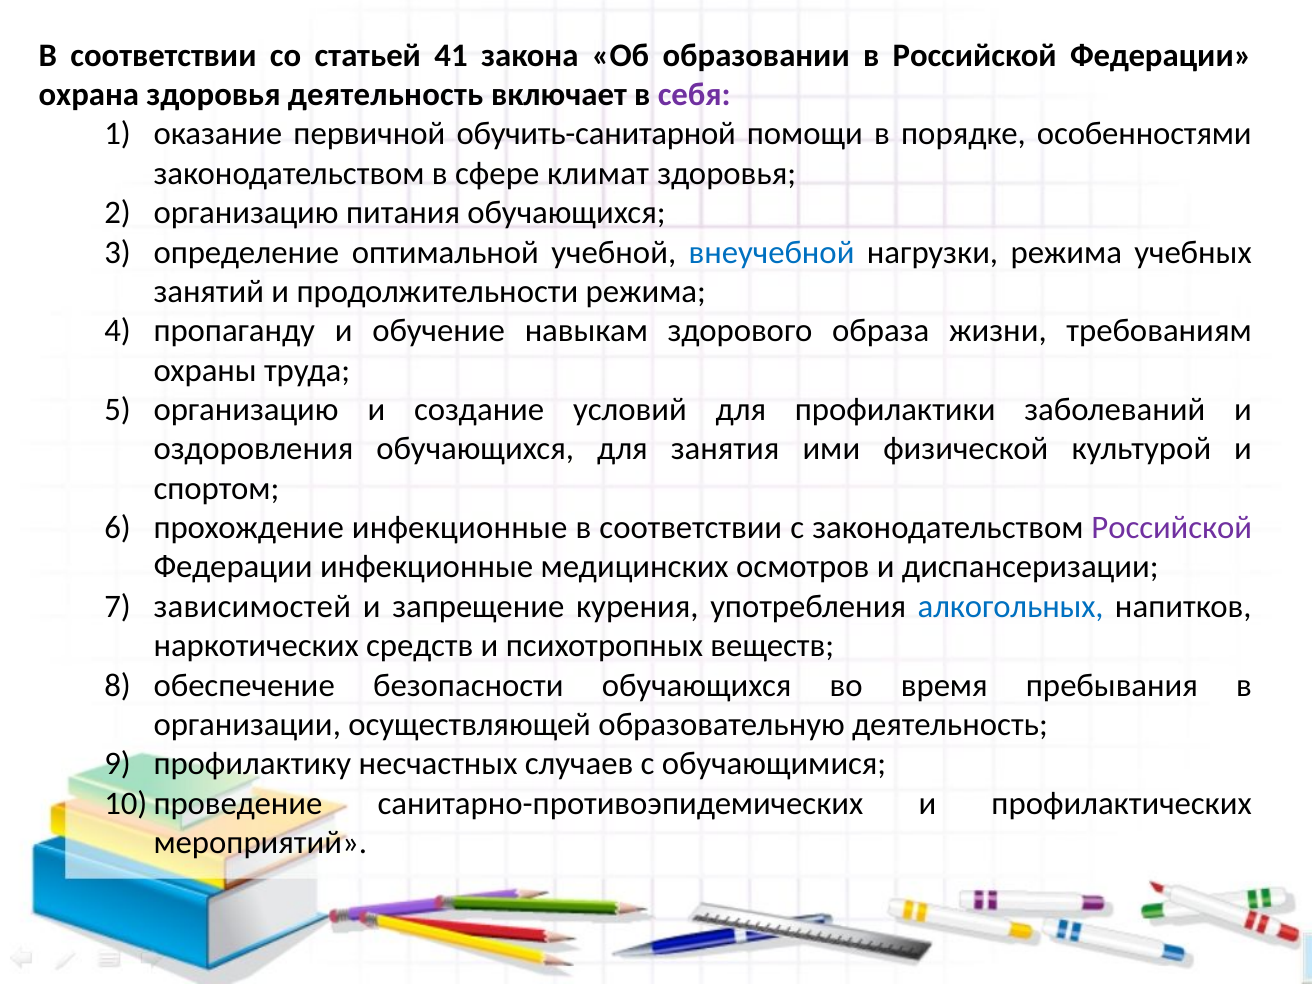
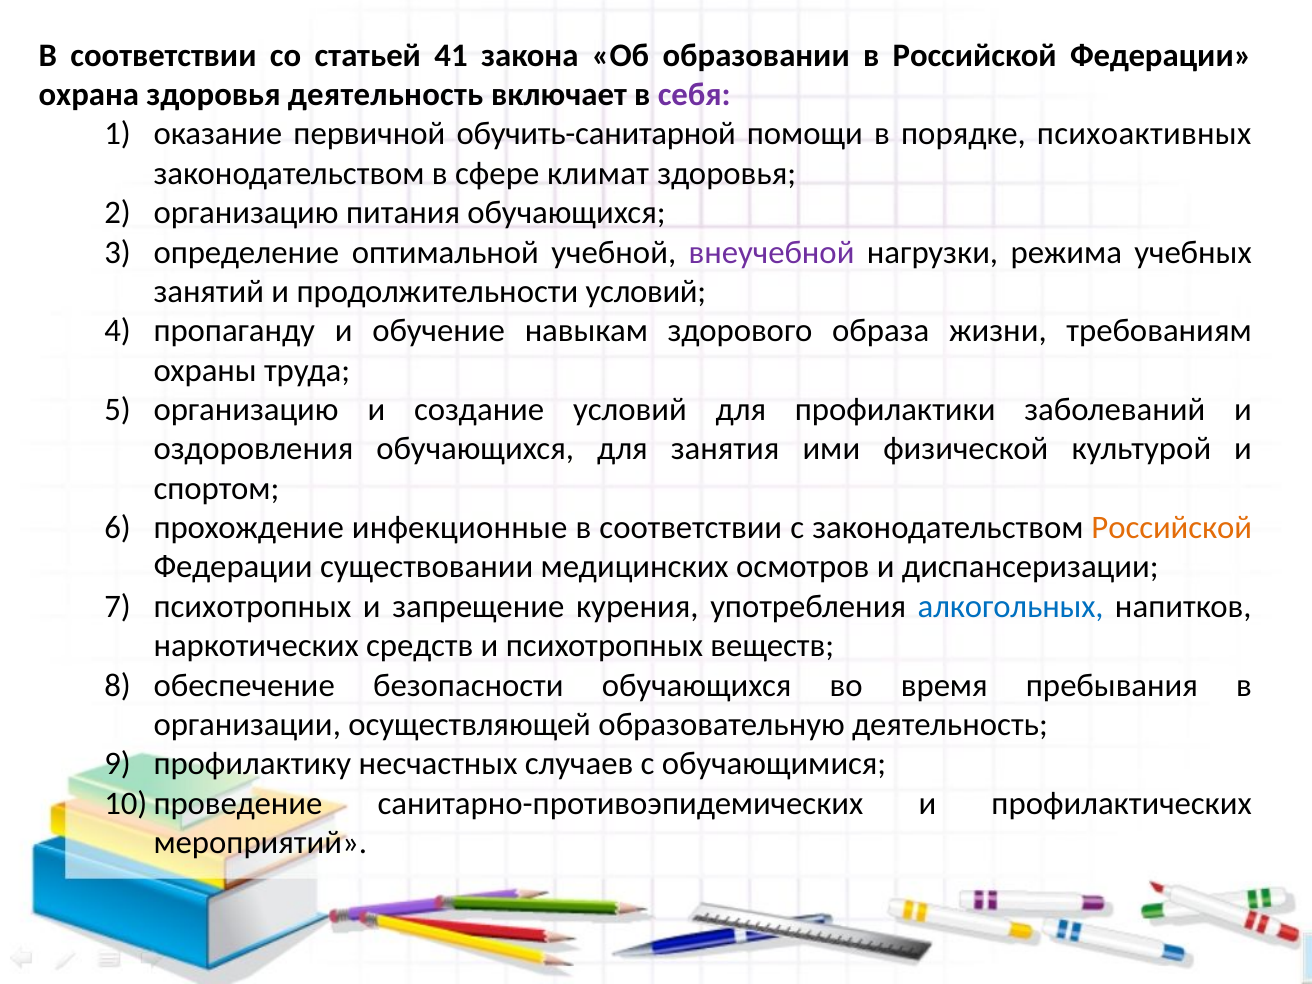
особенностями: особенностями -> психоактивных (1144, 134)
внеучебной colour: blue -> purple (772, 252)
продолжительности режима: режима -> условий (646, 292)
Российской colour: purple -> orange (1172, 528)
Федерации инфекционные: инфекционные -> существовании (427, 567)
зависимостей: зависимостей -> психотропных (252, 606)
